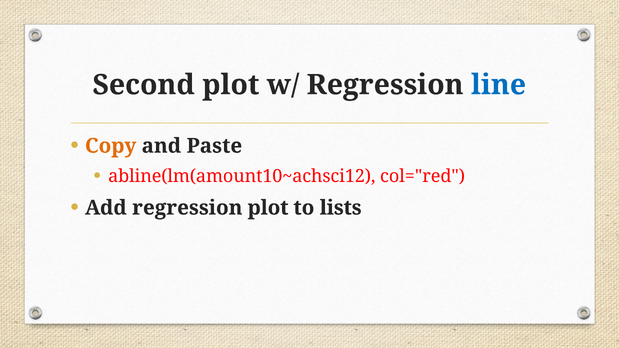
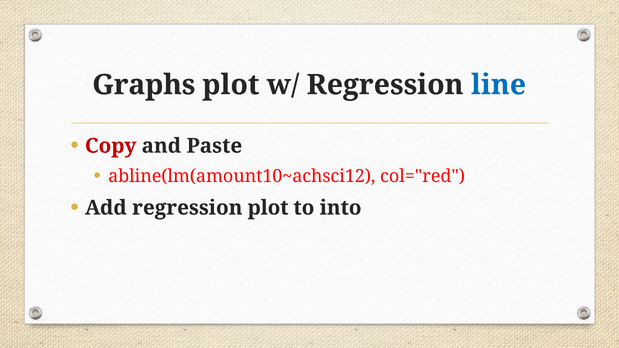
Second: Second -> Graphs (144, 85)
Copy colour: orange -> red (111, 146)
lists: lists -> into (341, 208)
